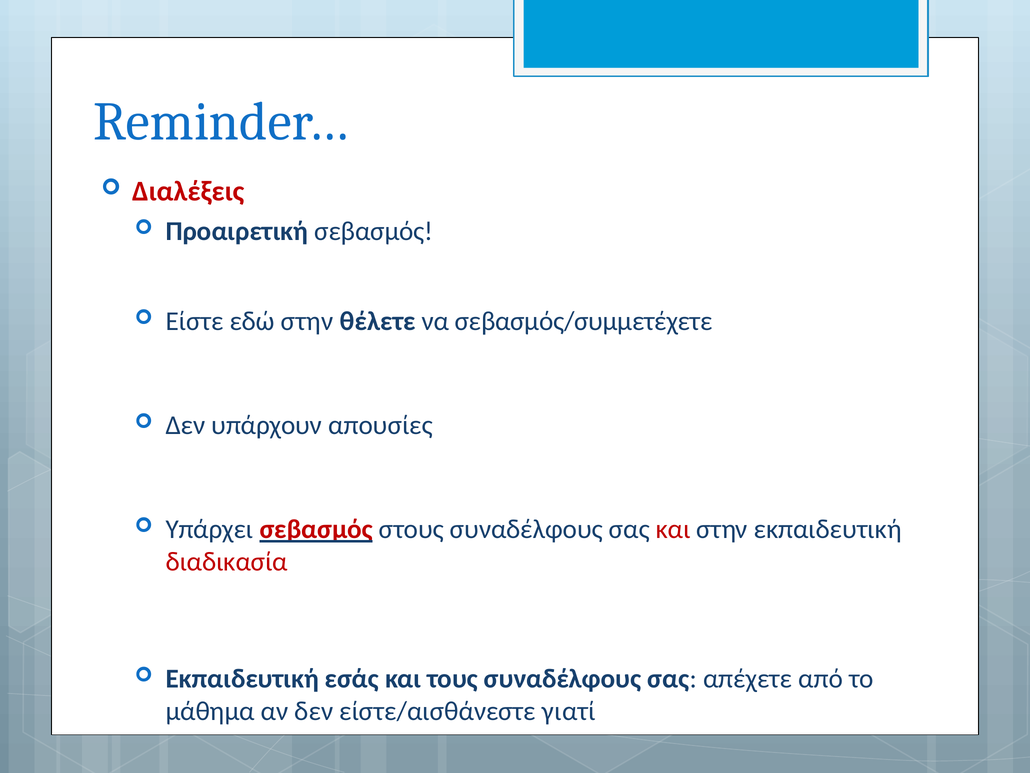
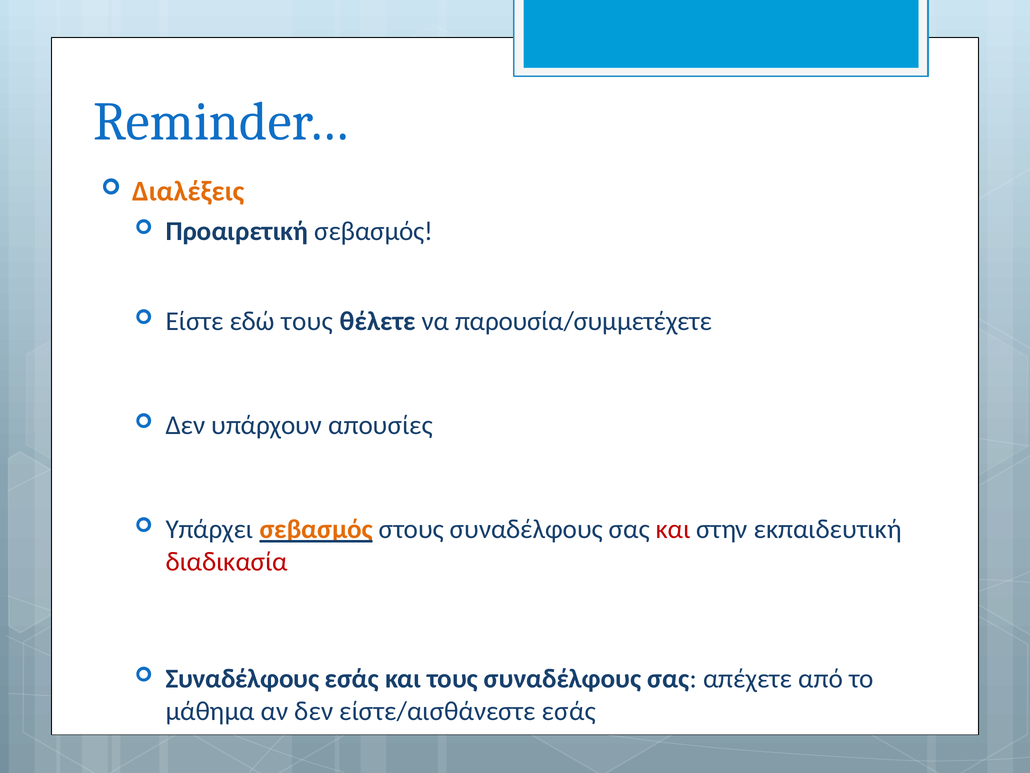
Διαλέξεις colour: red -> orange (188, 191)
εδώ στην: στην -> τους (307, 321)
σεβασμός/συμμετέχετε: σεβασμός/συμμετέχετε -> παρουσία/συμμετέχετε (584, 321)
σεβασμός colour: red -> orange (316, 529)
Εκπαιδευτική: Εκπαιδευτική -> Συναδέλφους (242, 678)
είστε/αισθάνεστε γιατί: γιατί -> εσάς (569, 711)
